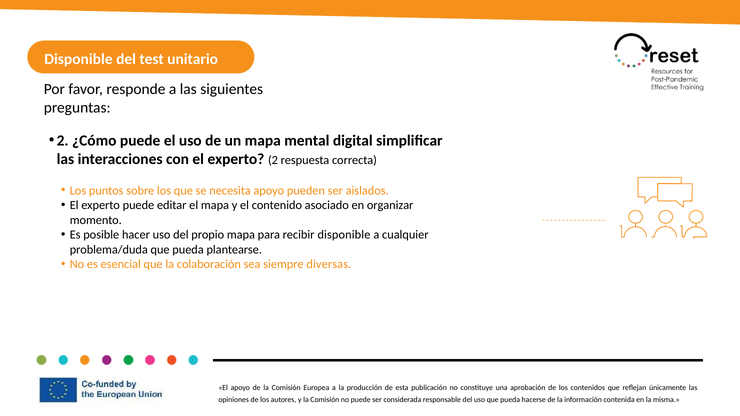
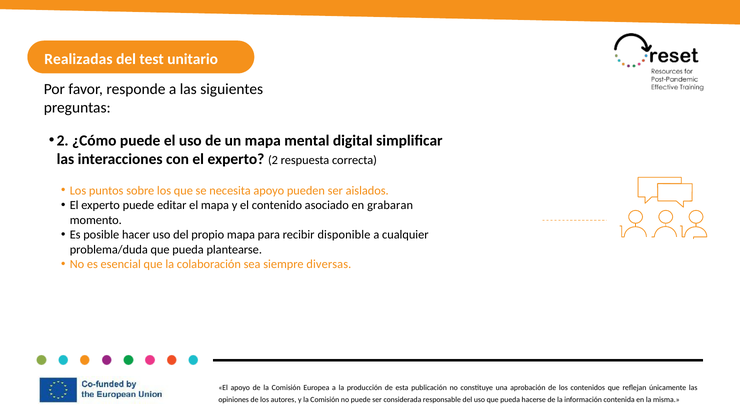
Disponible: Disponible -> Realizadas (78, 59)
organizar: organizar -> grabaran (390, 205)
